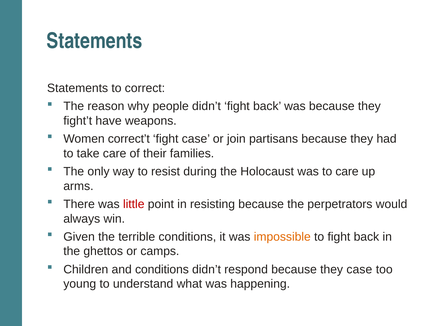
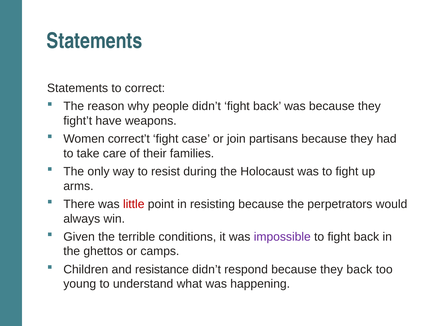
was to care: care -> fight (347, 171)
impossible colour: orange -> purple (282, 236)
and conditions: conditions -> resistance (162, 269)
they case: case -> back (359, 269)
